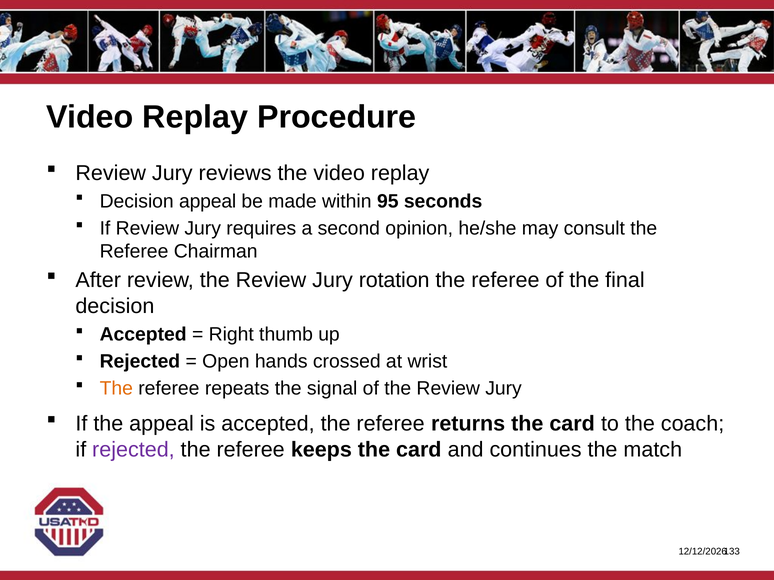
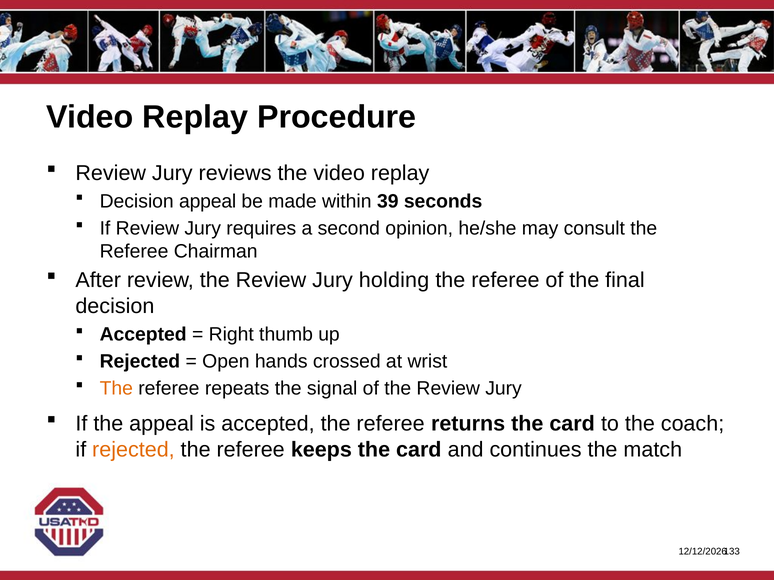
95: 95 -> 39 (388, 201)
rotation: rotation -> holding (394, 281)
rejected colour: purple -> orange (133, 450)
